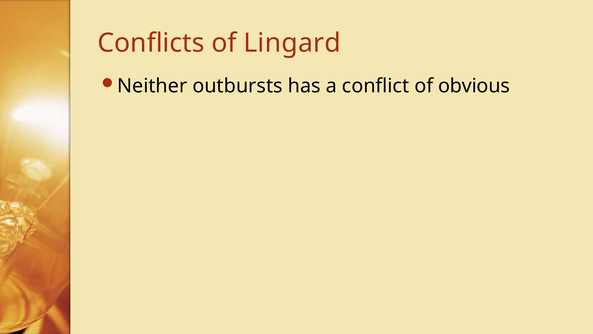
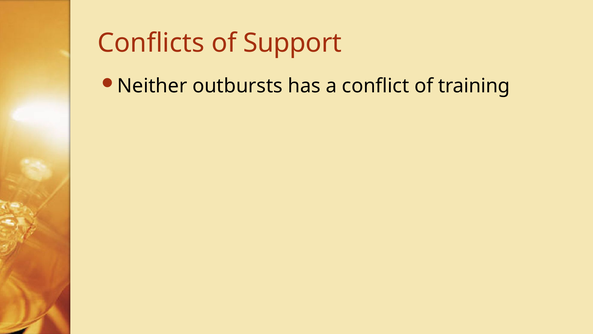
Lingard: Lingard -> Support (292, 43)
obvious: obvious -> training (474, 86)
